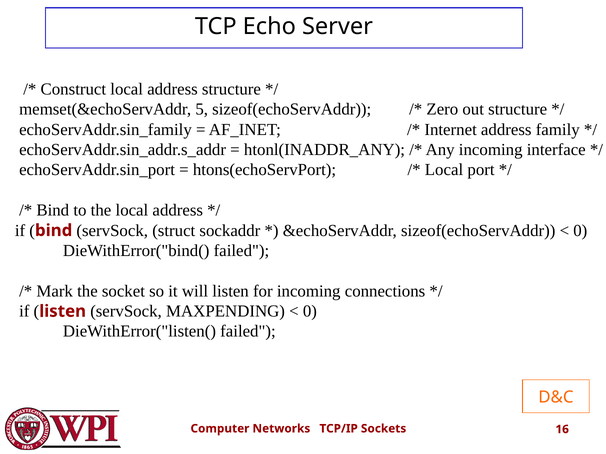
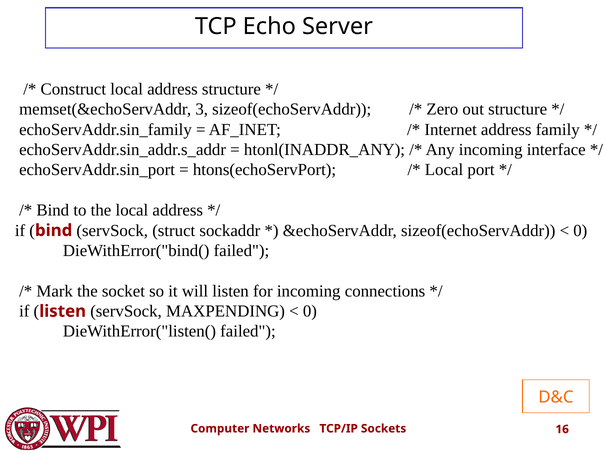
5: 5 -> 3 (202, 109)
